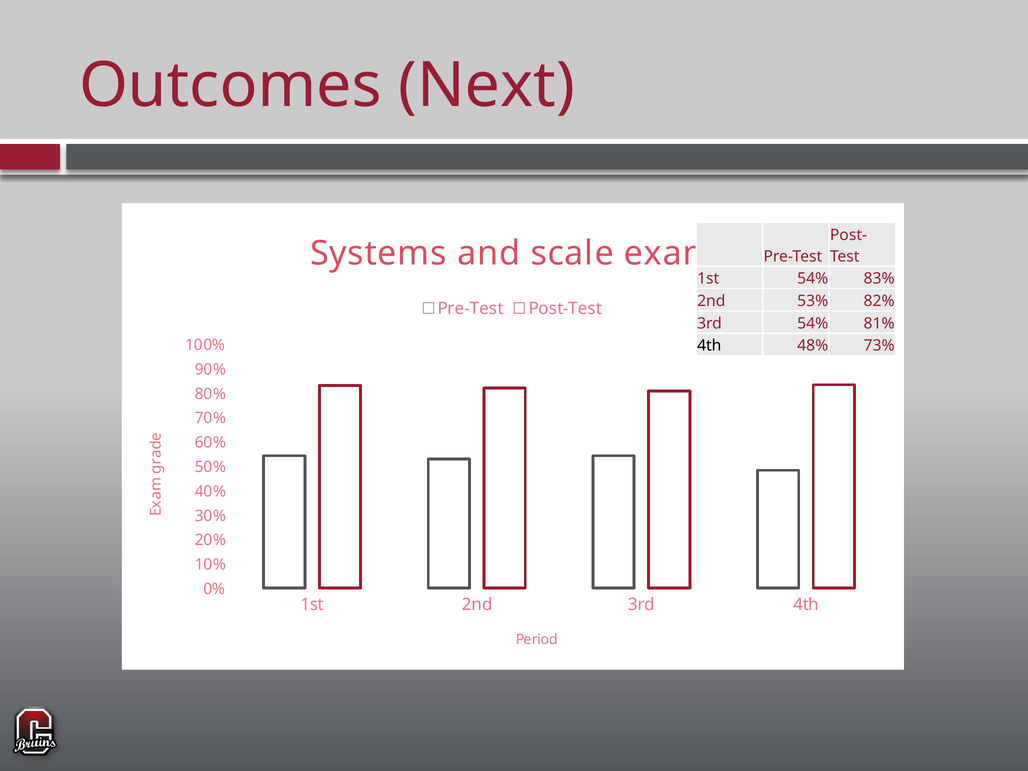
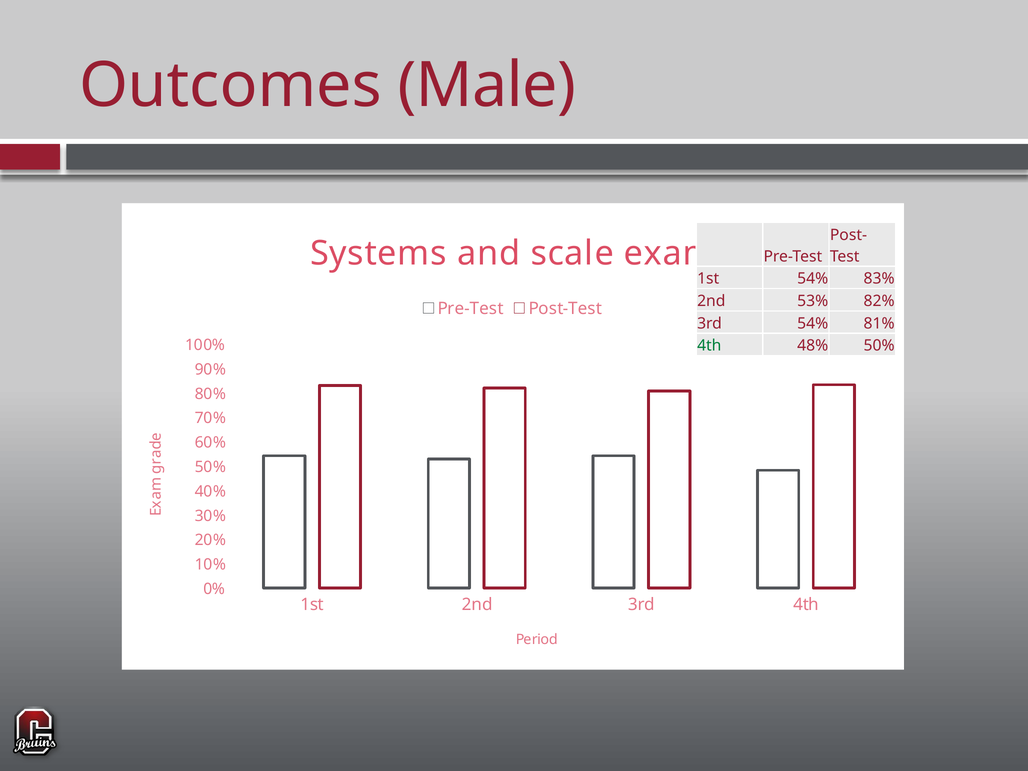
Next: Next -> Male (487, 86)
4th colour: black -> green (709, 346)
48% 73%: 73% -> 50% (879, 346)
